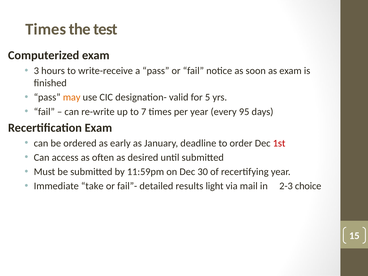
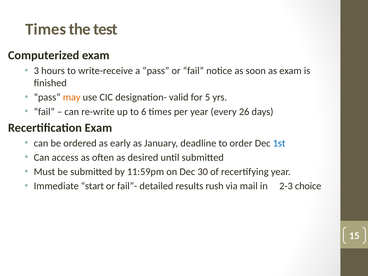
7: 7 -> 6 (144, 112)
95: 95 -> 26 (244, 112)
1st colour: red -> blue (279, 143)
take: take -> start (92, 186)
light: light -> rush (215, 186)
